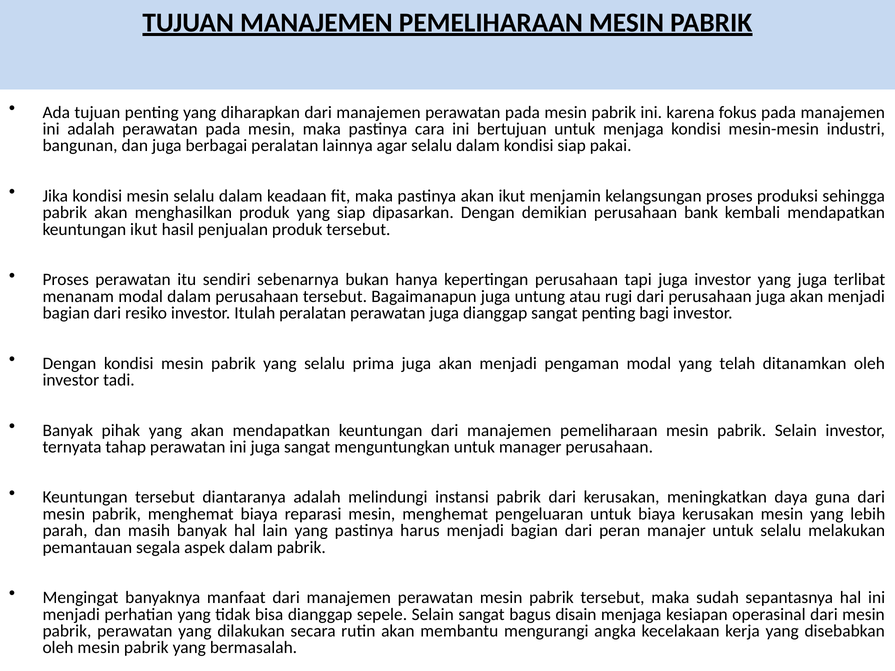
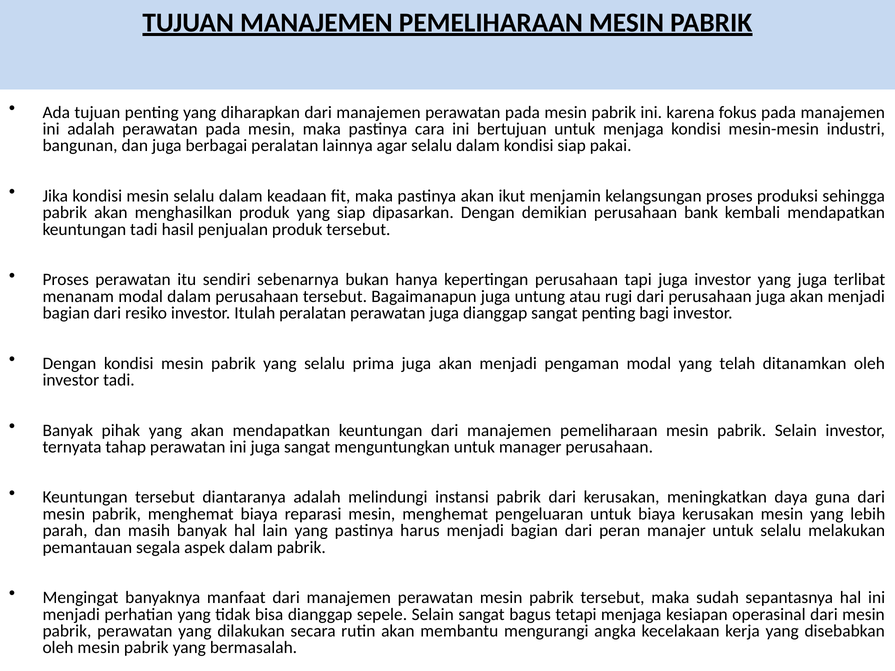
keuntungan ikut: ikut -> tadi (144, 229)
disain: disain -> tetapi (576, 615)
